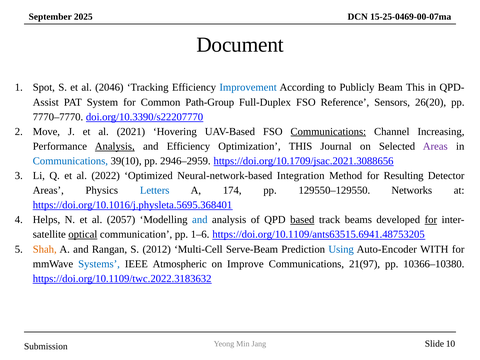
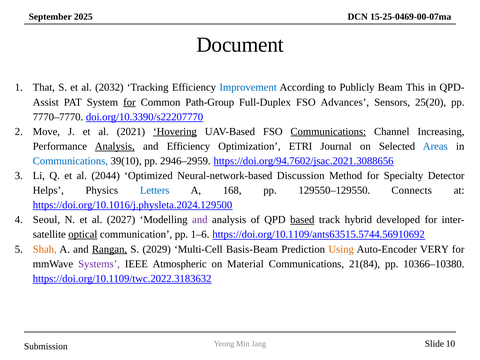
Spot: Spot -> That (44, 87)
2046: 2046 -> 2032 (109, 87)
for underline: none -> present (129, 102)
Reference: Reference -> Advances (345, 102)
26(20: 26(20 -> 25(20 (431, 102)
Hovering underline: none -> present (175, 132)
Optimization THIS: THIS -> ETRI (301, 146)
Areas colour: purple -> blue (435, 146)
https://doi.org/10.1709/jsac.2021.3088656: https://doi.org/10.1709/jsac.2021.3088656 -> https://doi.org/94.7602/jsac.2021.3088656 (304, 161)
2022: 2022 -> 2044 (106, 176)
Integration: Integration -> Discussion (301, 176)
Resulting: Resulting -> Specialty (404, 176)
Areas: Areas -> Helps (48, 190)
174: 174 -> 168 (232, 190)
Networks: Networks -> Connects (412, 190)
https://doi.org/10.1016/j.physleta.5695.368401: https://doi.org/10.1016/j.physleta.5695.368401 -> https://doi.org/10.1016/j.physleta.2024.129500 (132, 205)
Helps: Helps -> Seoul (46, 220)
2057: 2057 -> 2027 (121, 220)
and colour: blue -> purple (200, 220)
beams: beams -> hybrid (358, 220)
for underline: present -> none (431, 220)
https://doi.org/10.1109/ants63515.6941.48753205: https://doi.org/10.1109/ants63515.6941.48753205 -> https://doi.org/10.1109/ants63515.5744.56910692 (319, 234)
Rangan underline: none -> present (110, 249)
2012: 2012 -> 2029 (157, 249)
Serve-Beam: Serve-Beam -> Basis-Beam (252, 249)
Using colour: blue -> orange (341, 249)
WITH: WITH -> VERY (434, 249)
Systems colour: blue -> purple (99, 264)
Improve: Improve -> Material (245, 264)
21(97: 21(97 -> 21(84 (365, 264)
